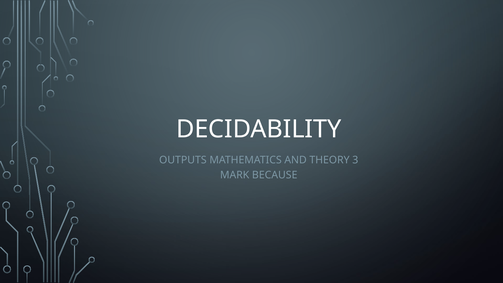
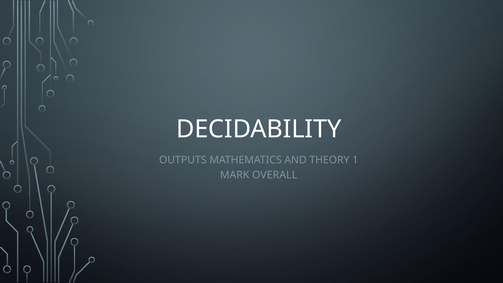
3: 3 -> 1 (355, 160)
BECAUSE: BECAUSE -> OVERALL (275, 175)
